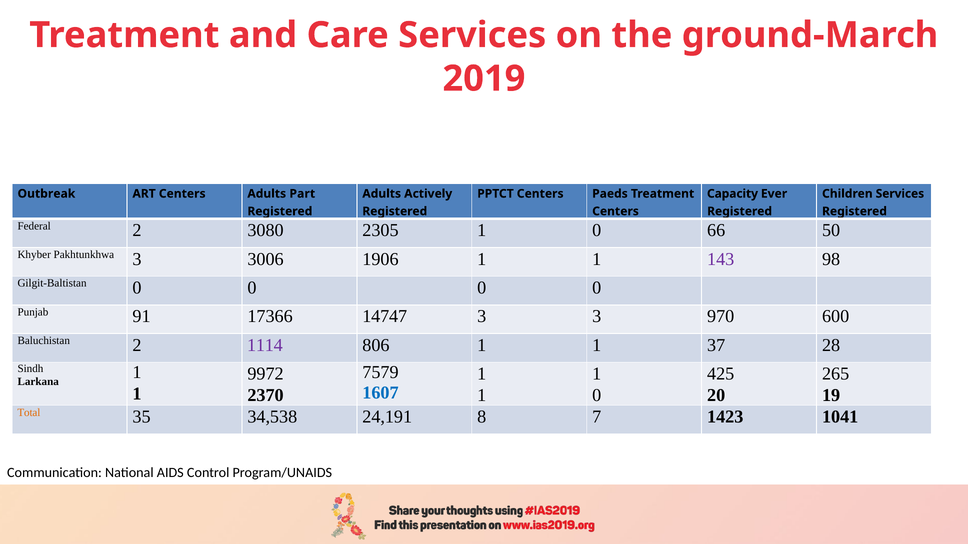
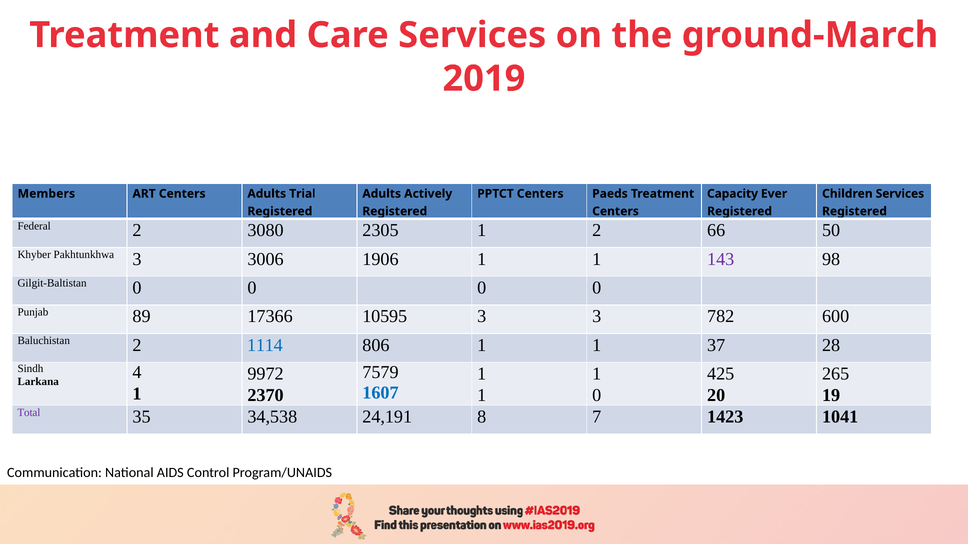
Outbreak: Outbreak -> Members (46, 194)
Part: Part -> Trial (302, 194)
2305 1 0: 0 -> 2 (597, 231)
91: 91 -> 89 (142, 317)
14747: 14747 -> 10595 (385, 317)
970: 970 -> 782 (721, 317)
1114 colour: purple -> blue (265, 346)
Larkana 1: 1 -> 4 (137, 373)
Total colour: orange -> purple (29, 413)
